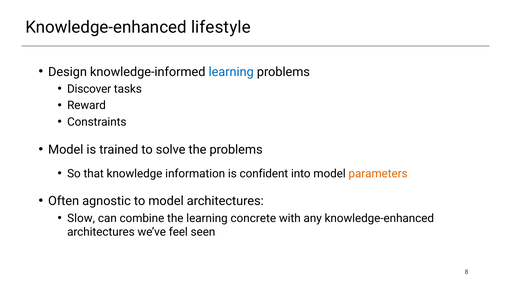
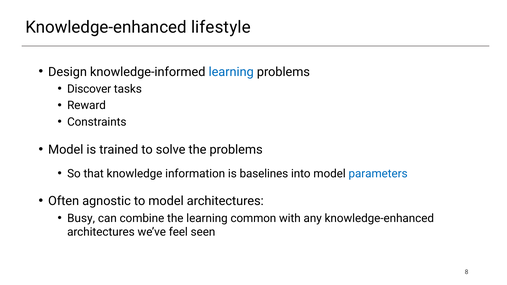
confident: confident -> baselines (264, 174)
parameters colour: orange -> blue (378, 174)
Slow: Slow -> Busy (81, 218)
concrete: concrete -> common (253, 218)
